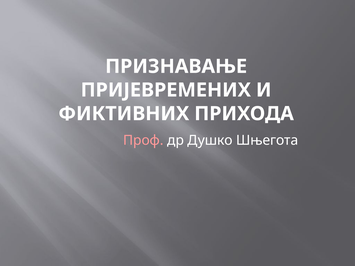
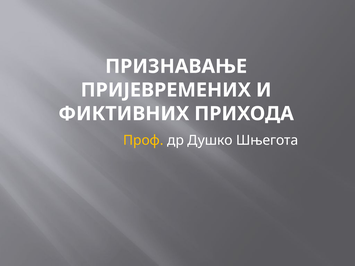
Проф colour: pink -> yellow (143, 140)
